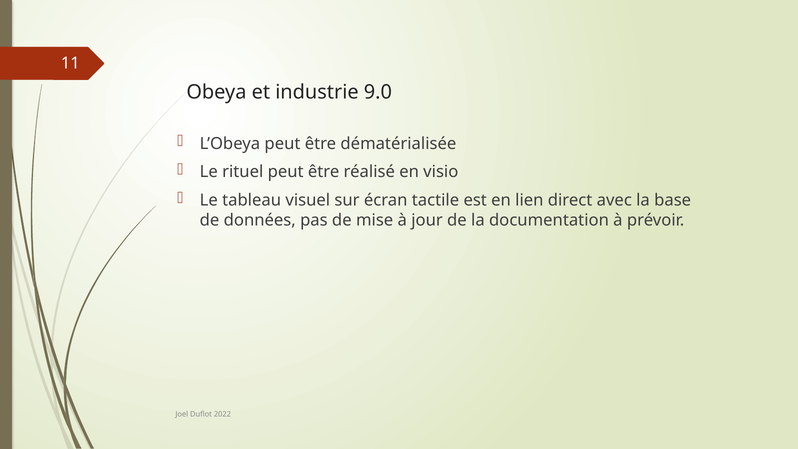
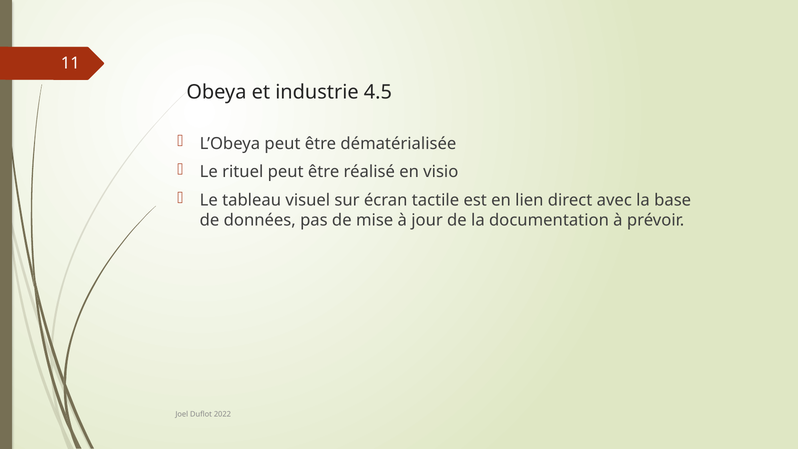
9.0: 9.0 -> 4.5 (378, 92)
